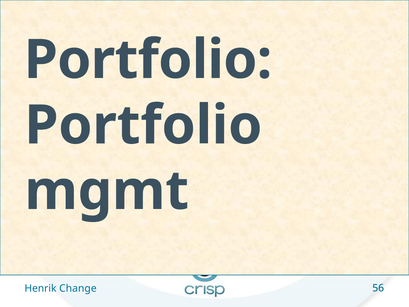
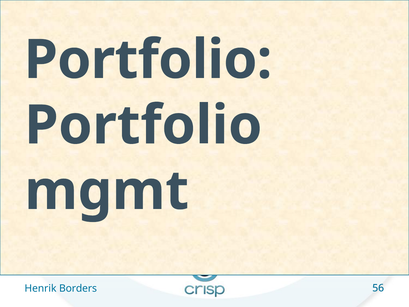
Change: Change -> Borders (78, 288)
